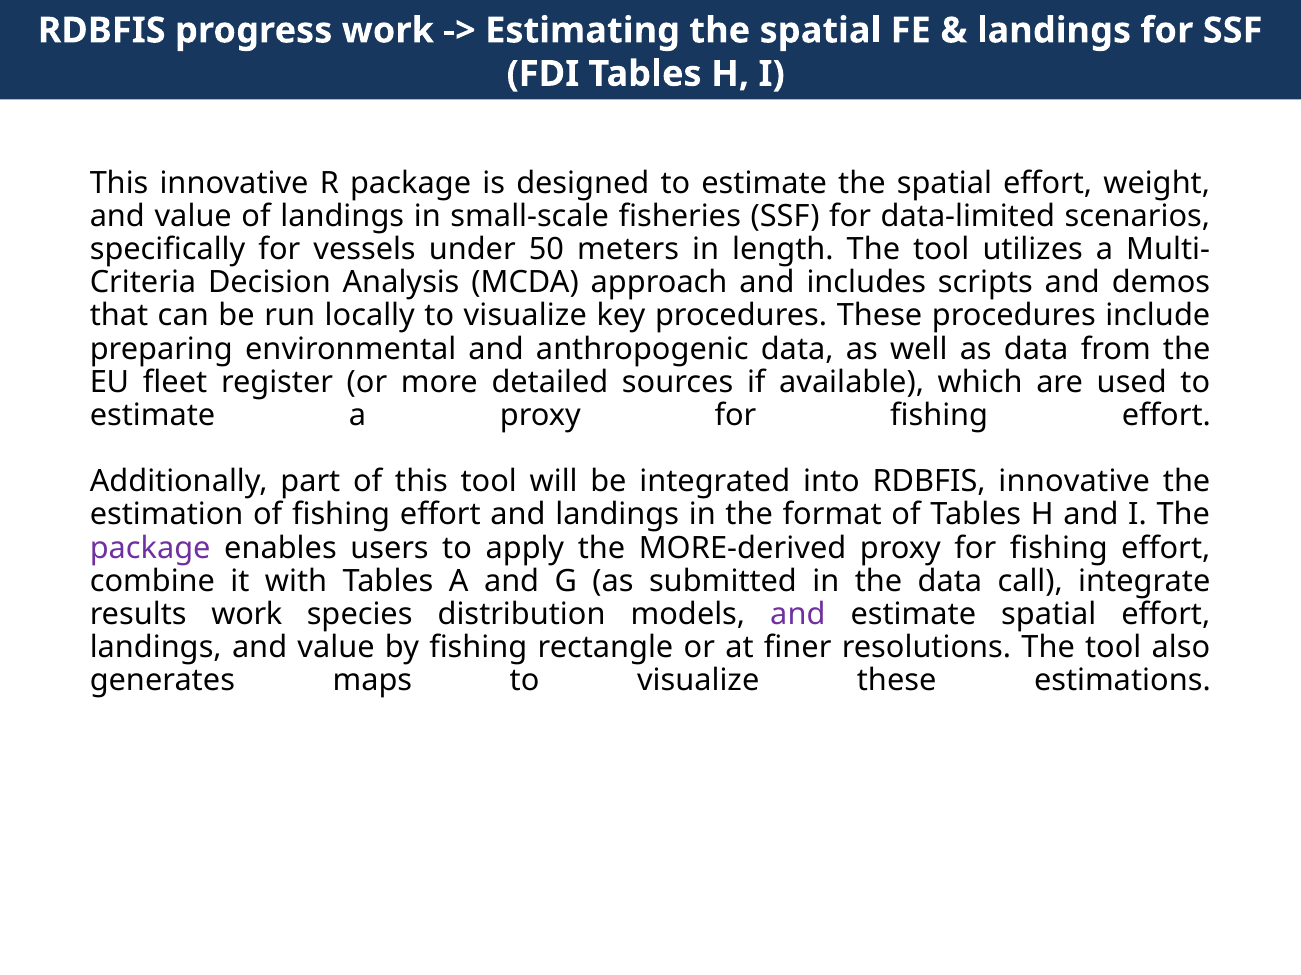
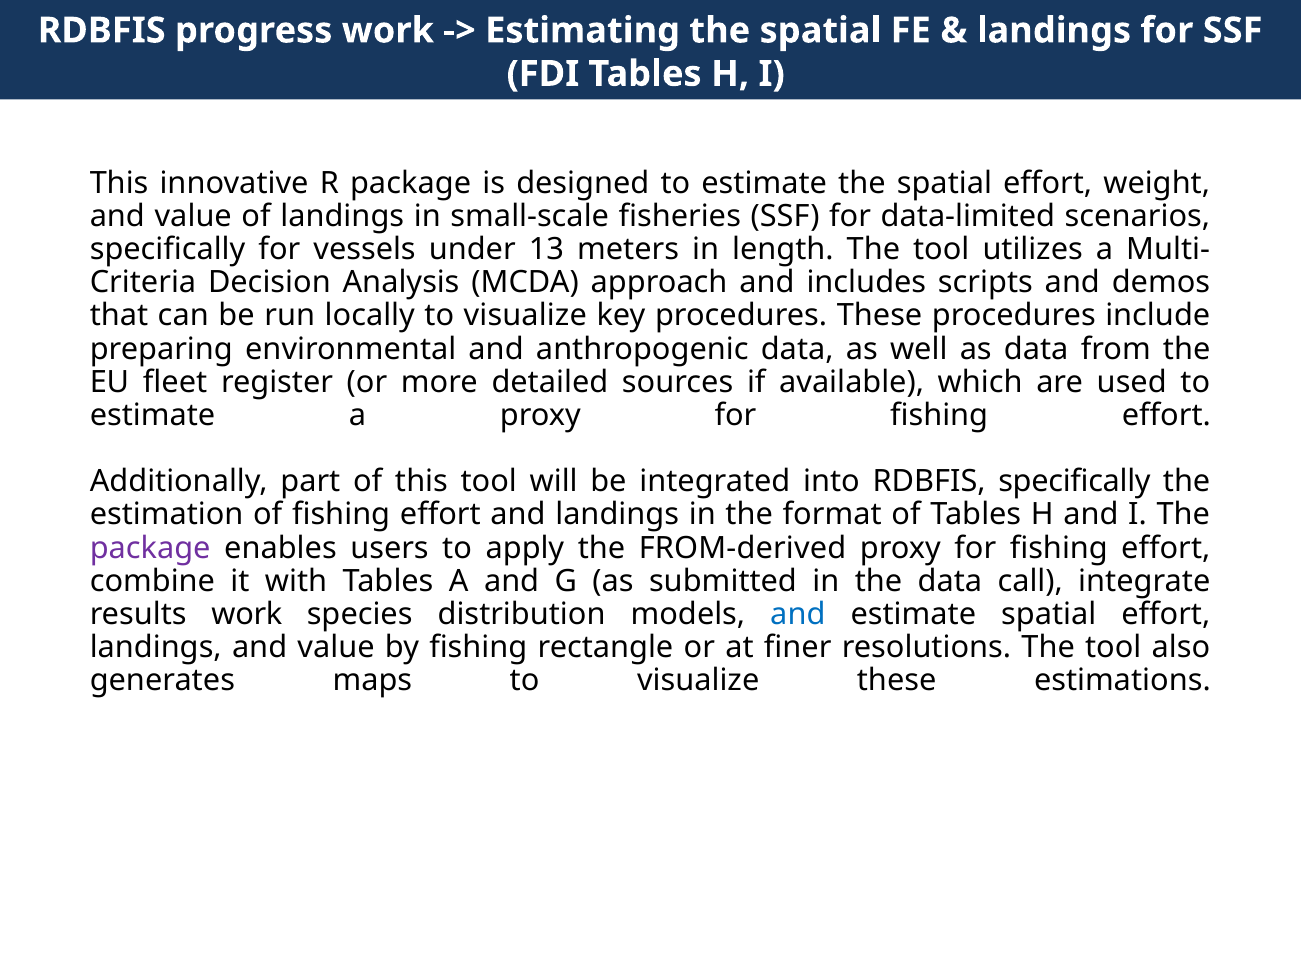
50: 50 -> 13 (546, 250)
RDBFIS innovative: innovative -> specifically (1074, 482)
MORE-derived: MORE-derived -> FROM-derived (743, 548)
and colour: purple -> blue (798, 615)
